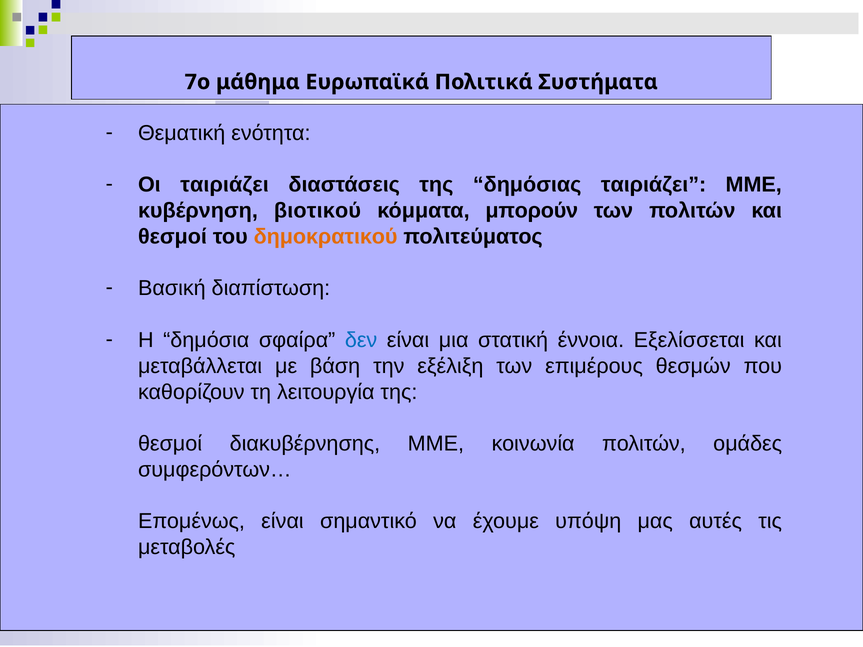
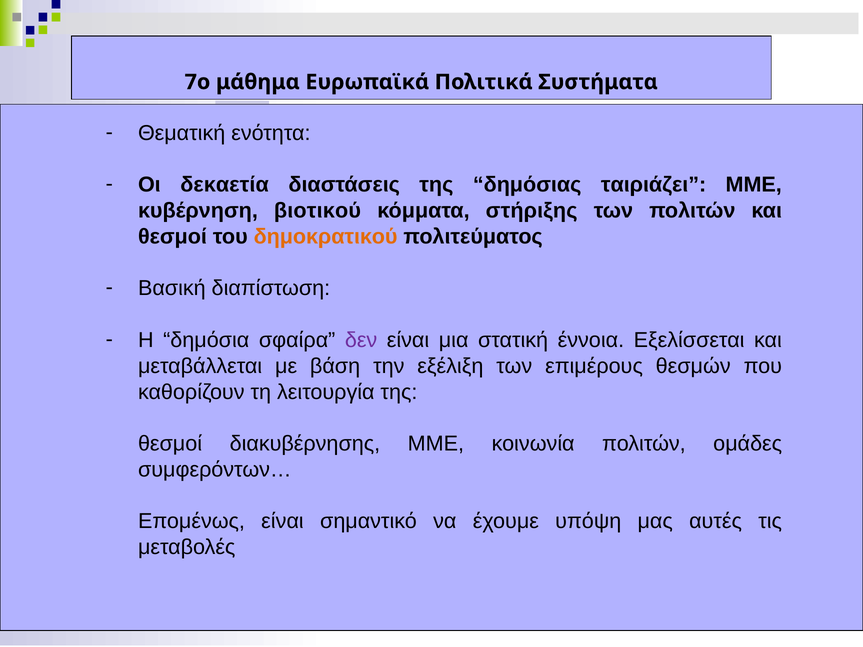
Οι ταιριάζει: ταιριάζει -> δεκαετία (225, 185)
μπορούν: μπορούν -> στήριξης (532, 211)
δεν colour: blue -> purple (361, 340)
